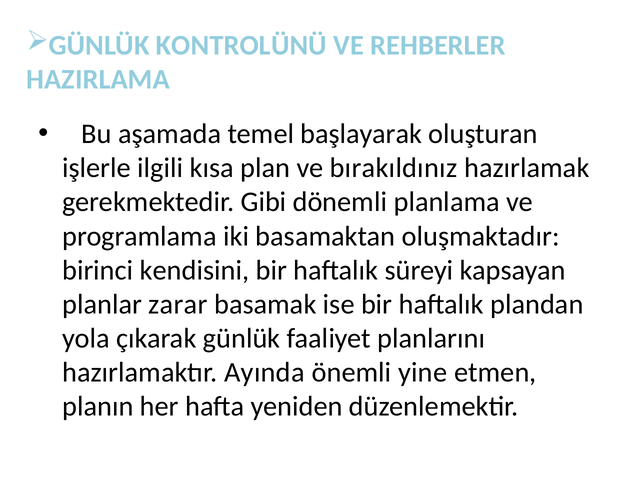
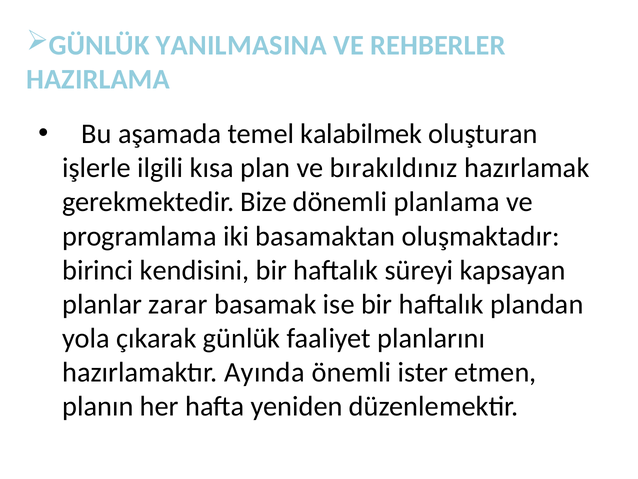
KONTROLÜNÜ: KONTROLÜNÜ -> YANILMASINA (241, 45)
başlayarak: başlayarak -> kalabilmek (361, 134)
Gibi: Gibi -> Bize (264, 202)
yine: yine -> ister (423, 372)
